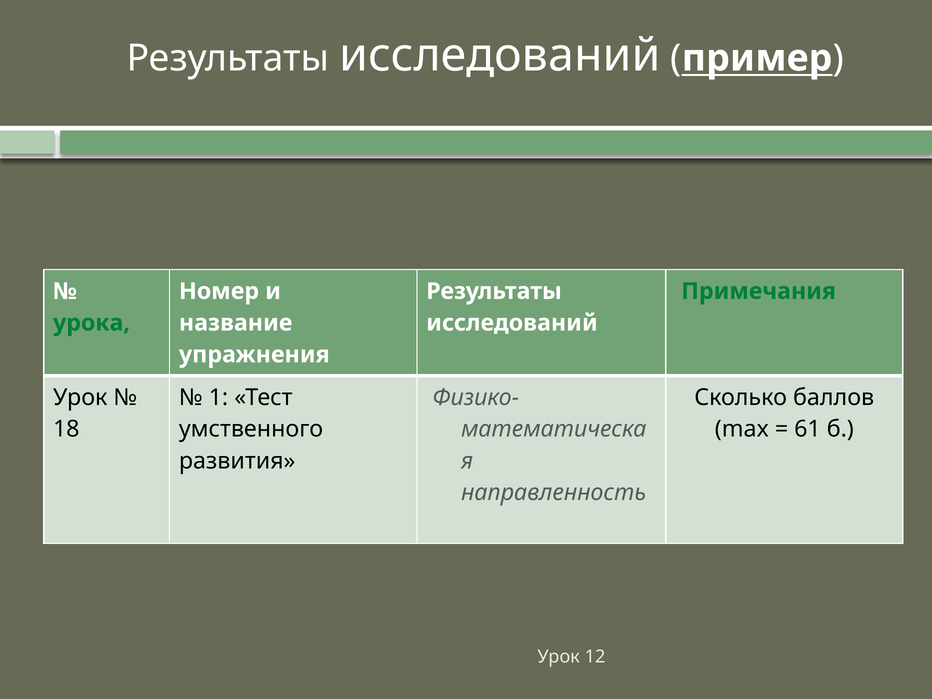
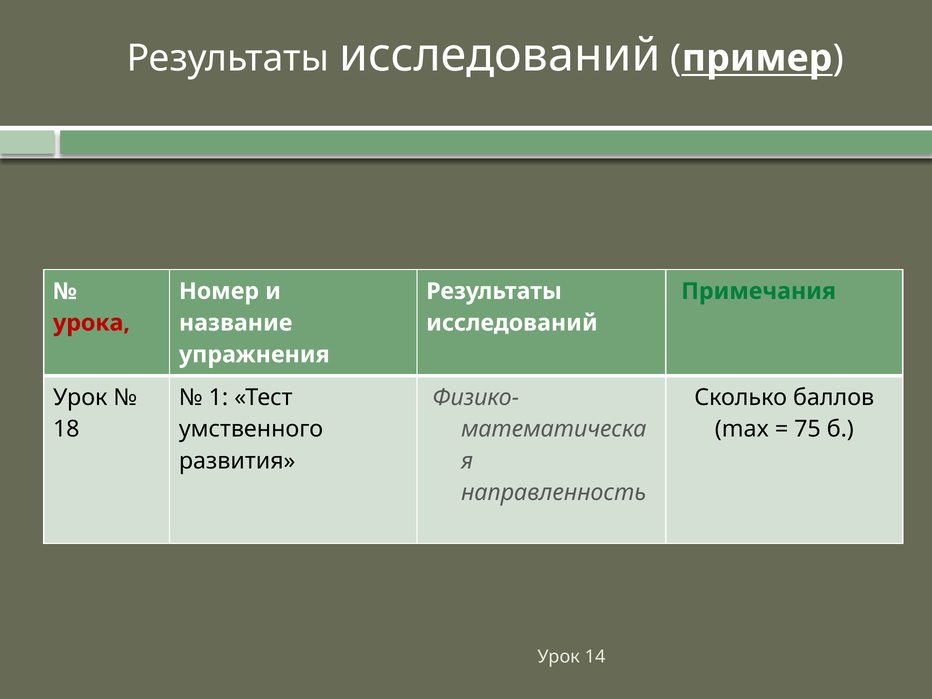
урока colour: green -> red (91, 323)
61: 61 -> 75 (807, 429)
12: 12 -> 14 (595, 657)
